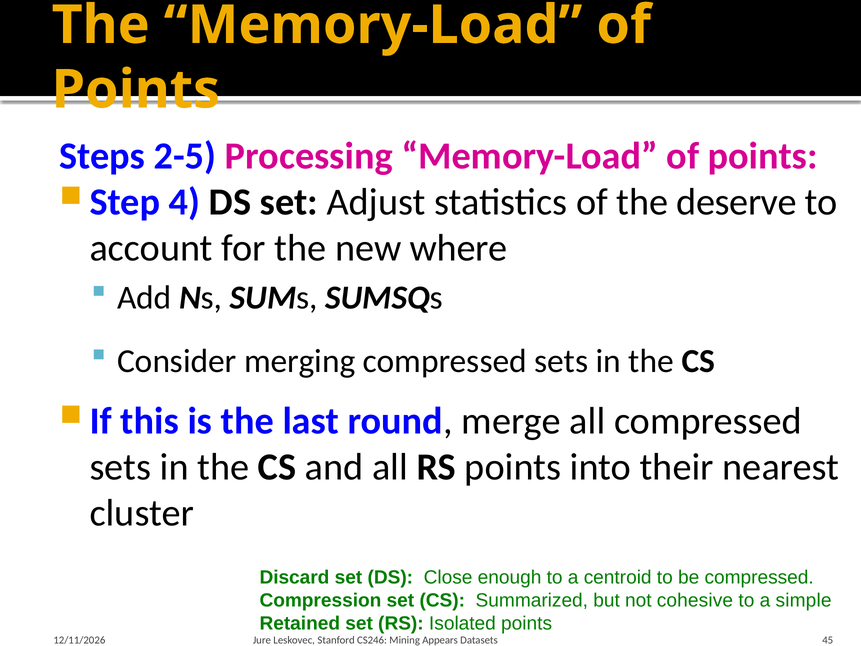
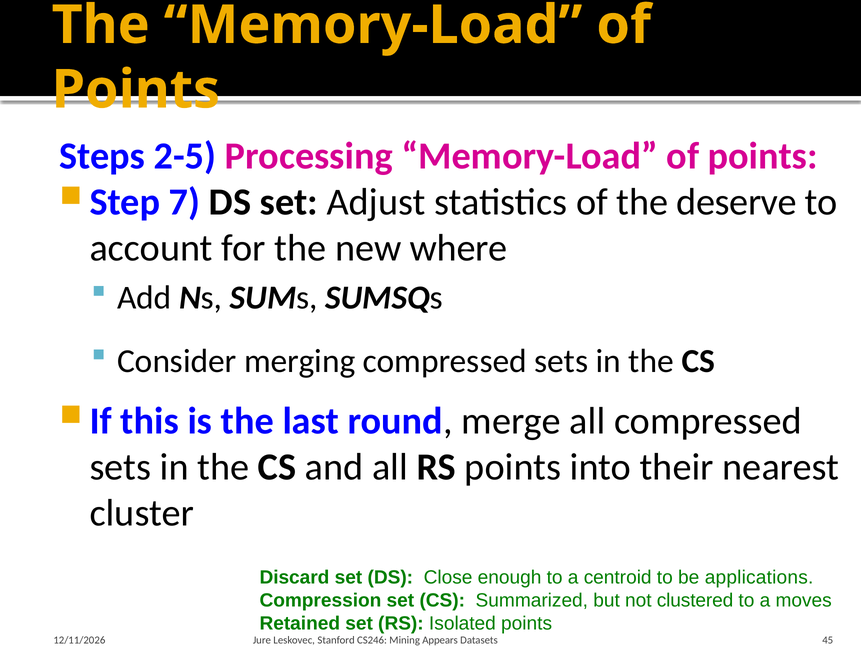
4: 4 -> 7 (184, 202)
be compressed: compressed -> applications (759, 577)
cohesive: cohesive -> clustered (695, 600)
simple: simple -> moves (804, 600)
